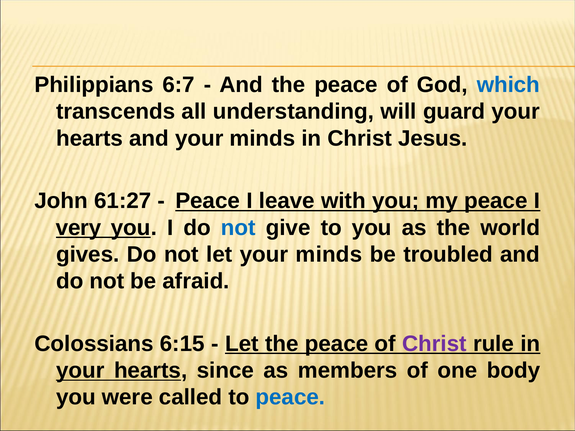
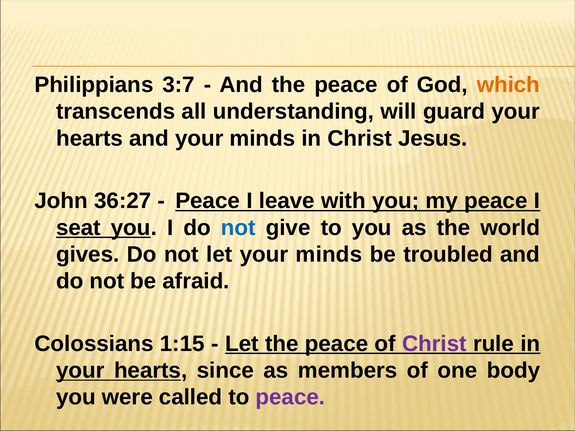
6:7: 6:7 -> 3:7 (179, 85)
which colour: blue -> orange (508, 85)
61:27: 61:27 -> 36:27 (123, 201)
very: very -> seat (78, 228)
6:15: 6:15 -> 1:15 (182, 344)
peace colour: blue -> purple (290, 397)
